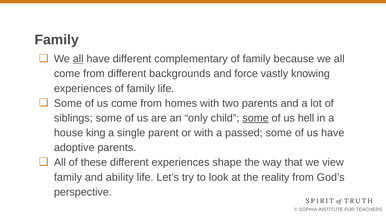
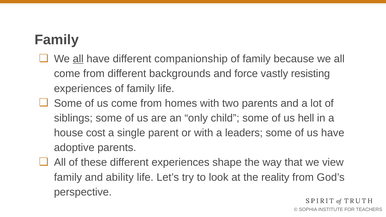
complementary: complementary -> companionship (191, 59)
knowing: knowing -> resisting (310, 74)
some underline: present -> none (256, 118)
king: king -> cost (96, 133)
passed: passed -> leaders (244, 133)
